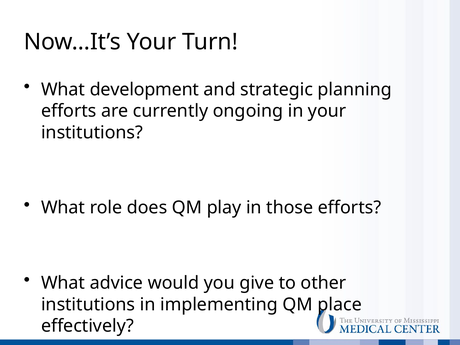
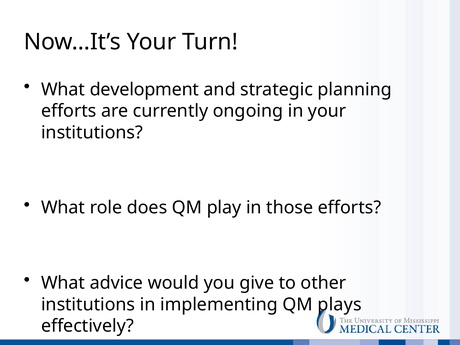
place: place -> plays (340, 304)
